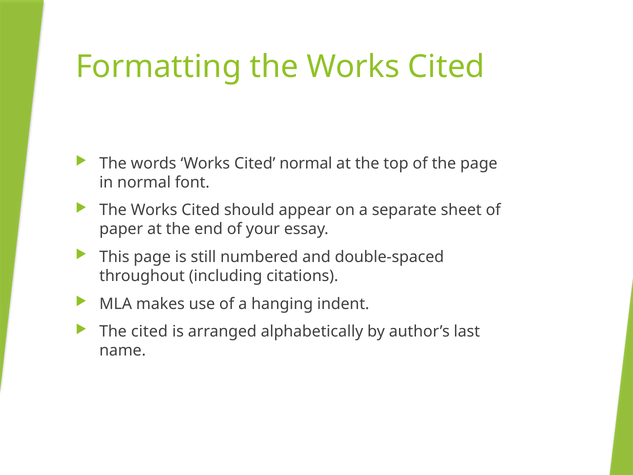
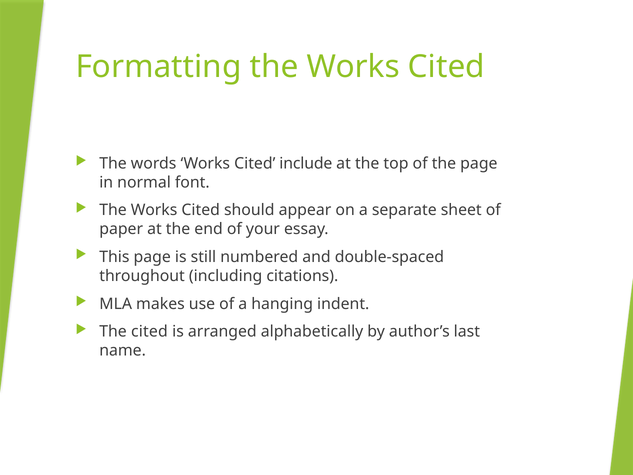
Cited normal: normal -> include (306, 163)
